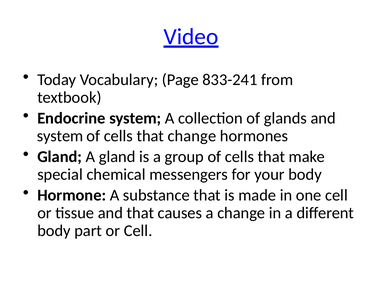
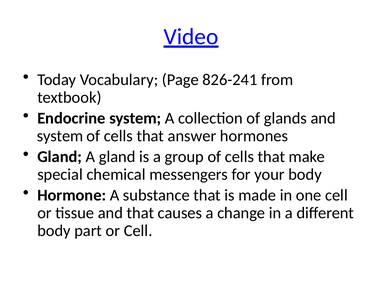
833-241: 833-241 -> 826-241 (230, 80)
that change: change -> answer (192, 136)
